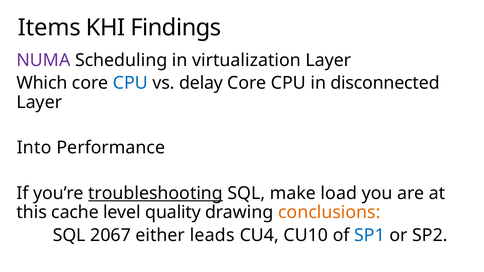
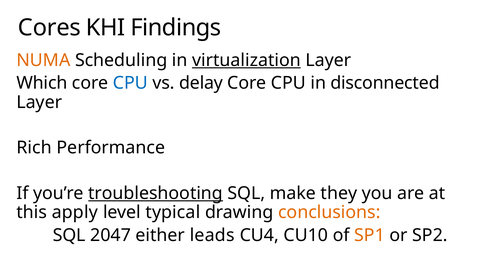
Items: Items -> Cores (49, 28)
NUMA colour: purple -> orange (43, 60)
virtualization underline: none -> present (246, 60)
Into: Into -> Rich (34, 148)
load: load -> they (339, 193)
cache: cache -> apply (75, 213)
quality: quality -> typical (173, 213)
2067: 2067 -> 2047 (111, 235)
SP1 colour: blue -> orange (370, 235)
